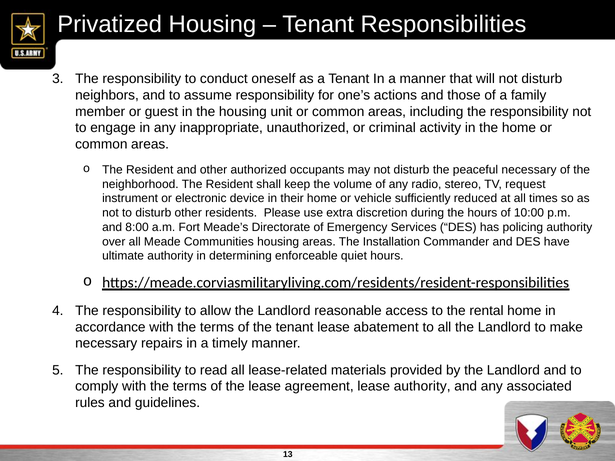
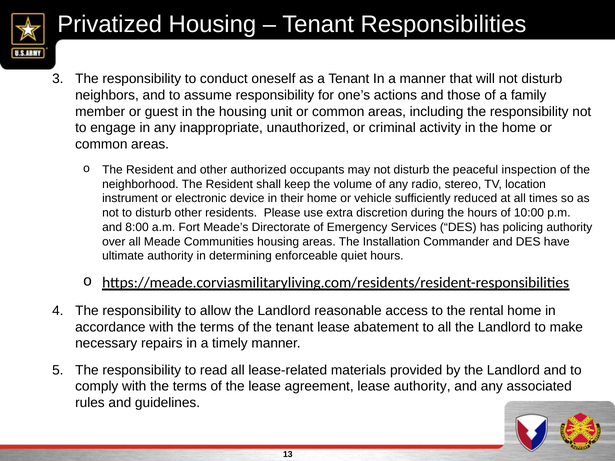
peaceful necessary: necessary -> inspection (529, 170)
request: request -> location (526, 184)
